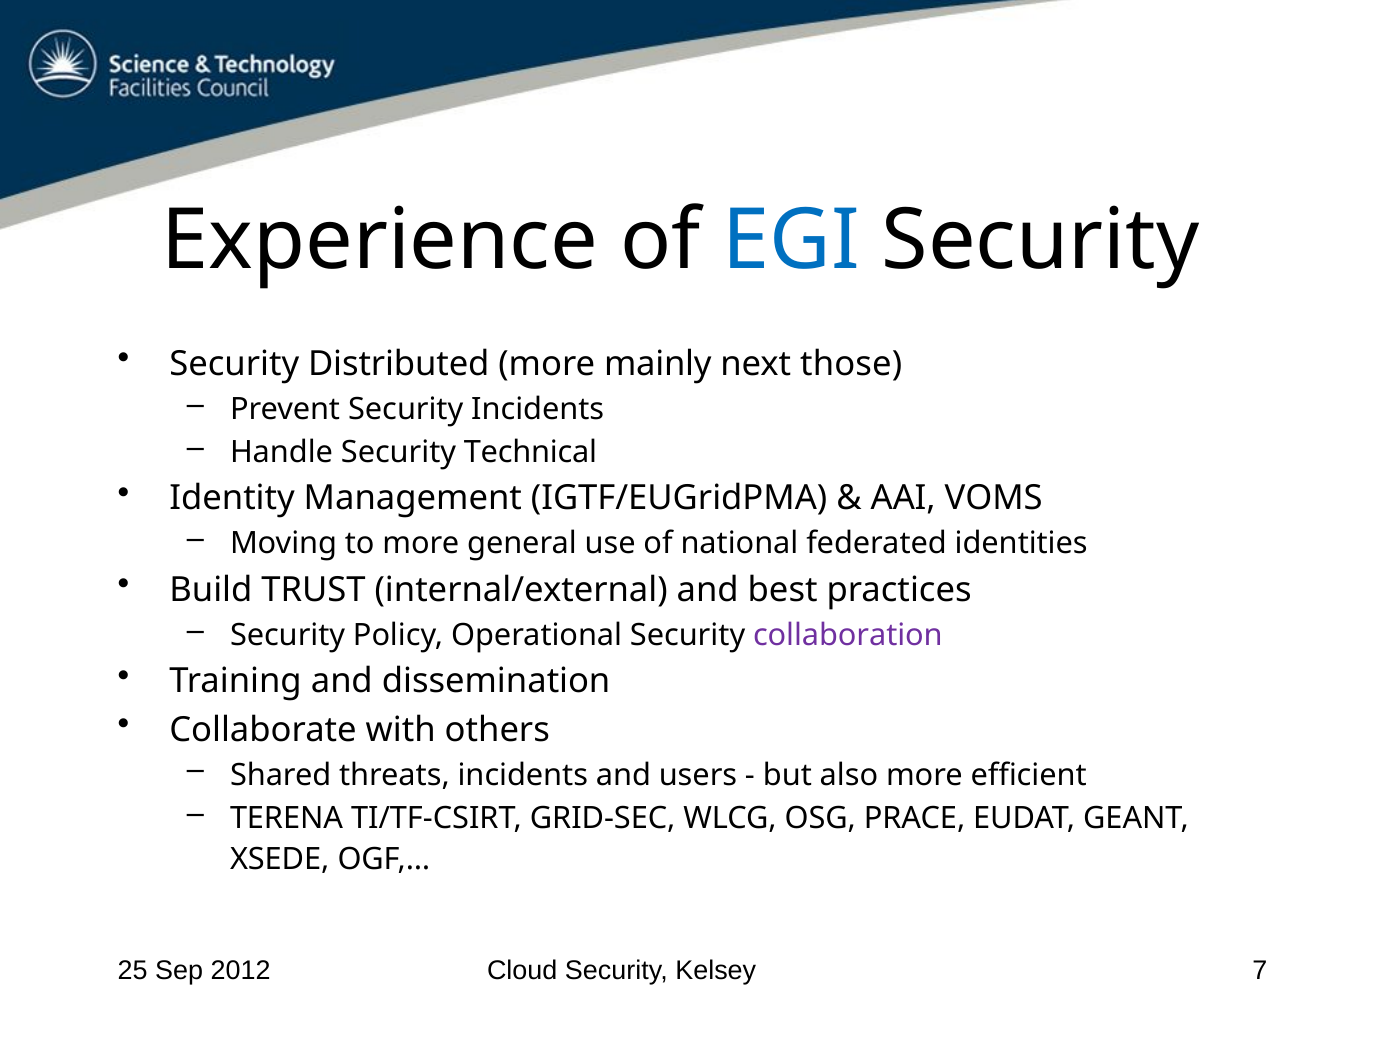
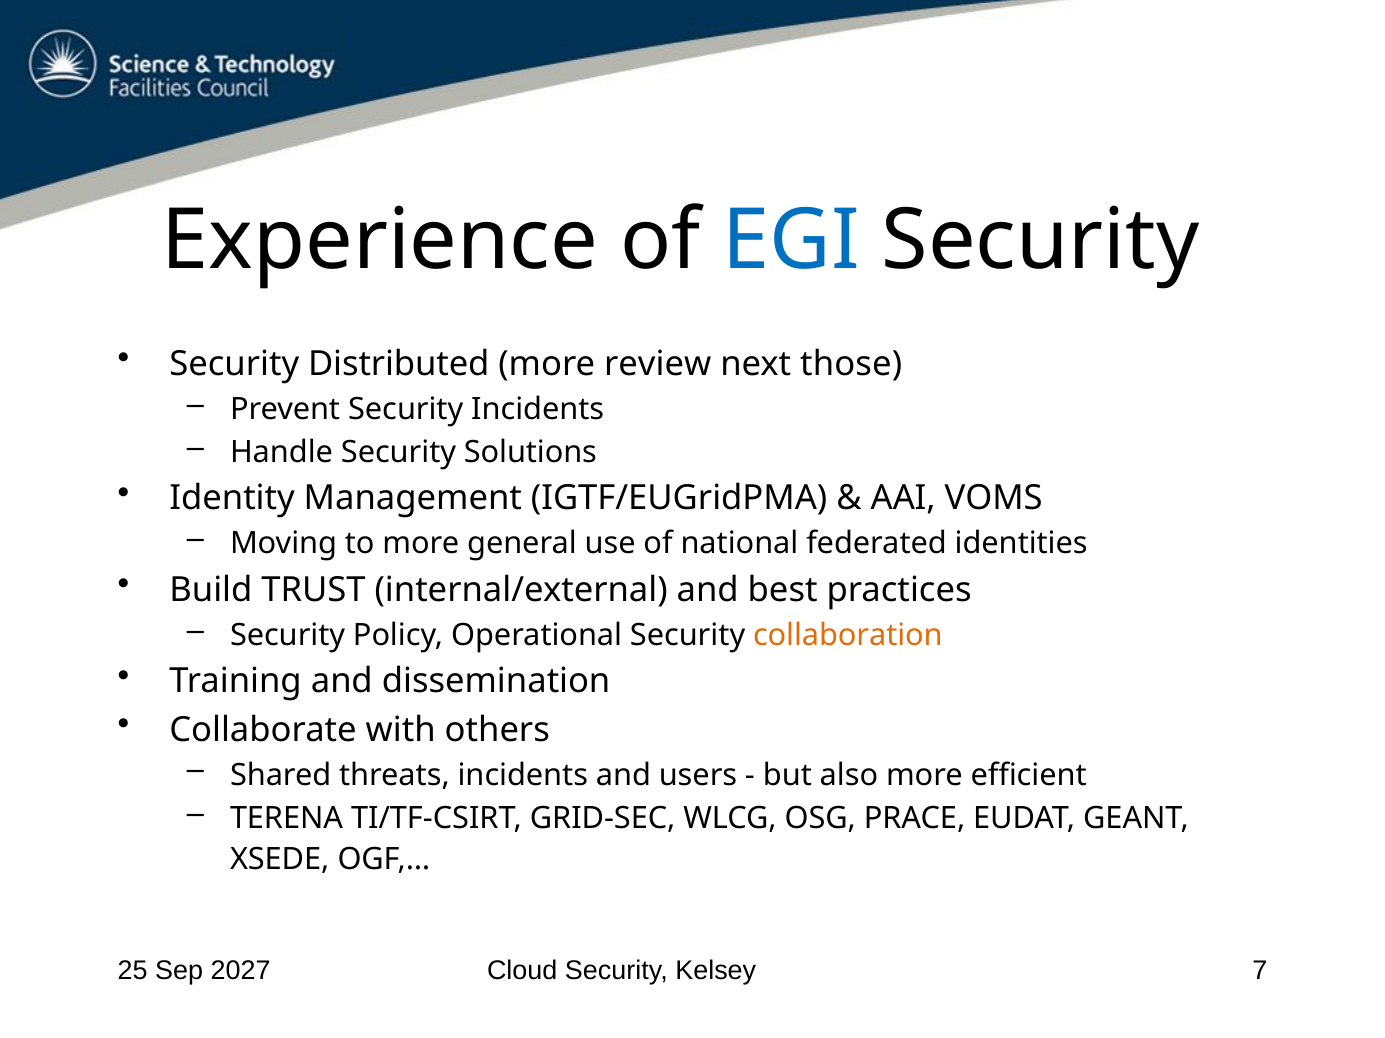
mainly: mainly -> review (658, 364)
Technical: Technical -> Solutions (530, 452)
collaboration colour: purple -> orange (848, 635)
2012: 2012 -> 2027 (241, 971)
